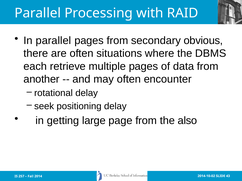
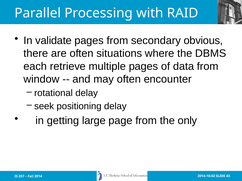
In parallel: parallel -> validate (54, 41)
another: another -> window (42, 79)
also: also -> only (187, 121)
